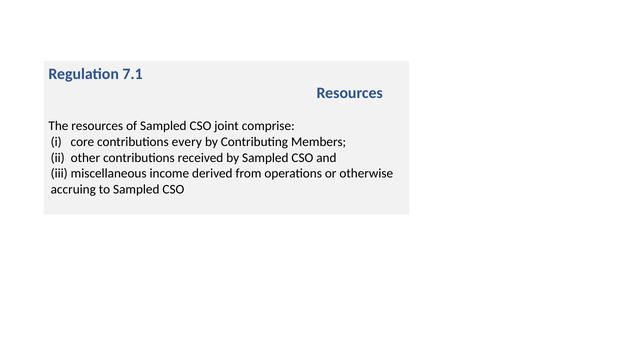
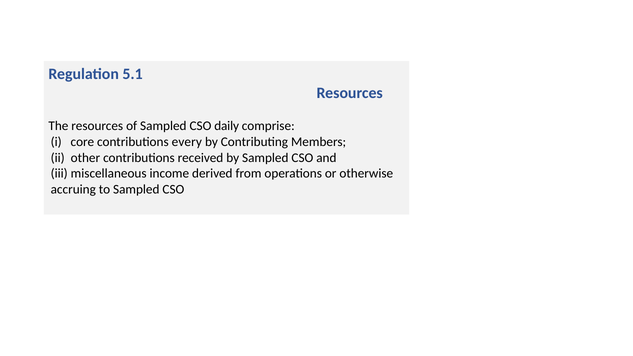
7.1: 7.1 -> 5.1 (133, 74)
joint: joint -> daily (227, 126)
